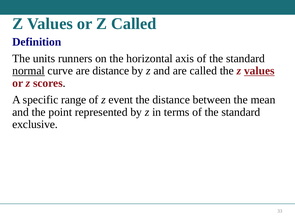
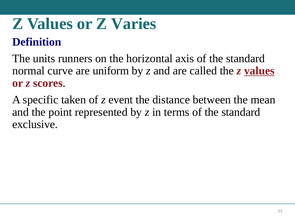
Z Called: Called -> Varies (134, 24)
normal underline: present -> none (29, 71)
are distance: distance -> uniform (111, 71)
range: range -> taken (74, 100)
